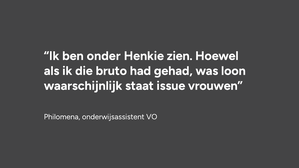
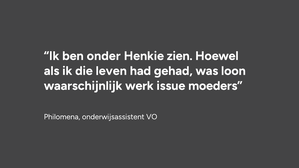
bruto: bruto -> leven (111, 71)
staat: staat -> werk (139, 86)
vrouwen: vrouwen -> moeders (215, 86)
